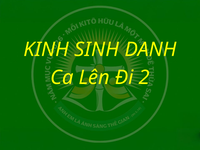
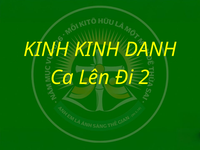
KINH SINH: SINH -> KINH (97, 50)
